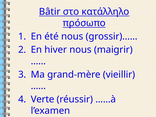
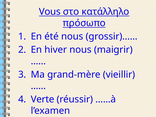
Bâtir: Bâtir -> Vous (50, 12)
